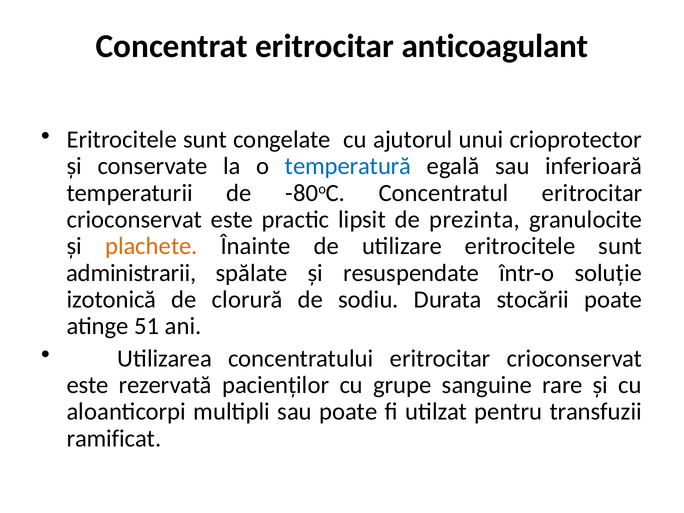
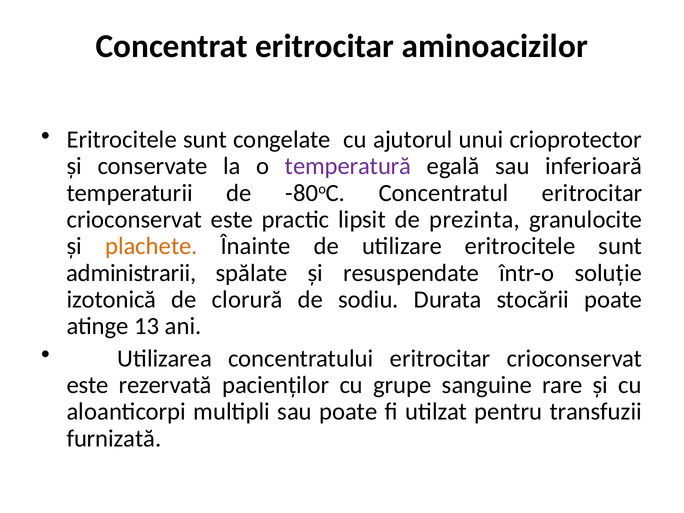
anticoagulant: anticoagulant -> aminoacizilor (495, 46)
temperatură colour: blue -> purple (348, 166)
51: 51 -> 13 (147, 326)
ramificat: ramificat -> furnizată (114, 438)
